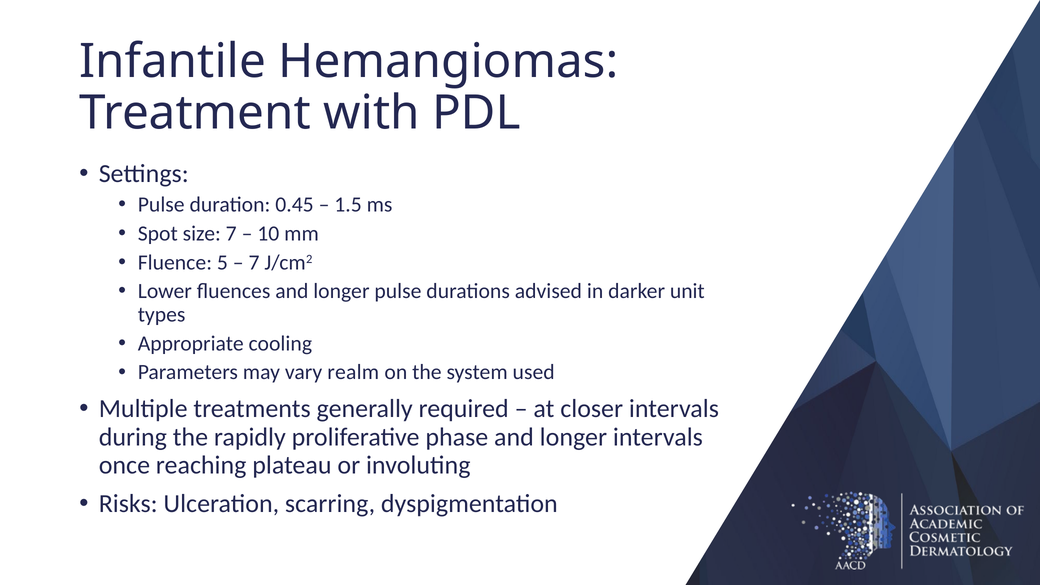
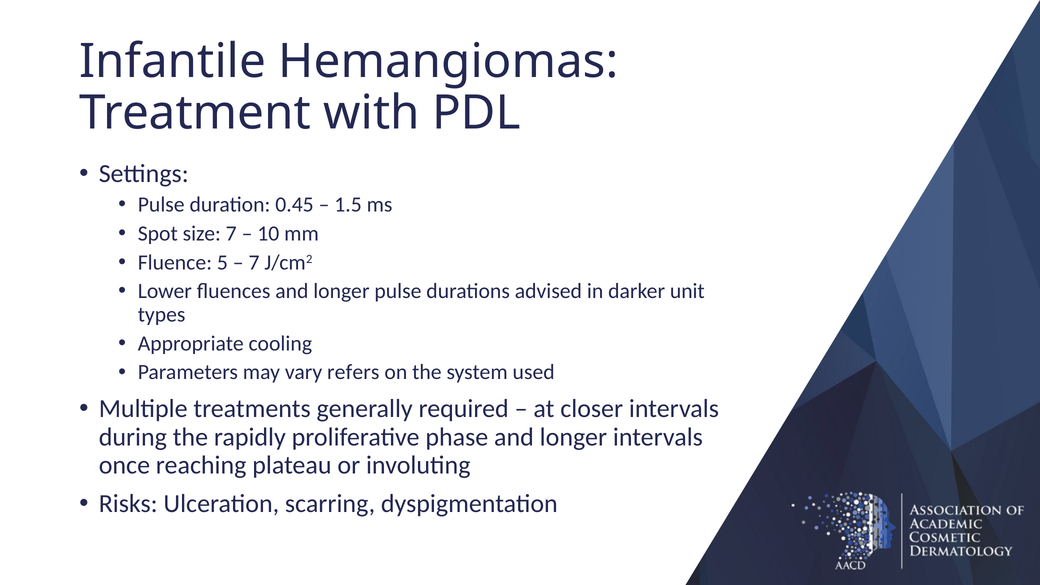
realm: realm -> refers (353, 372)
